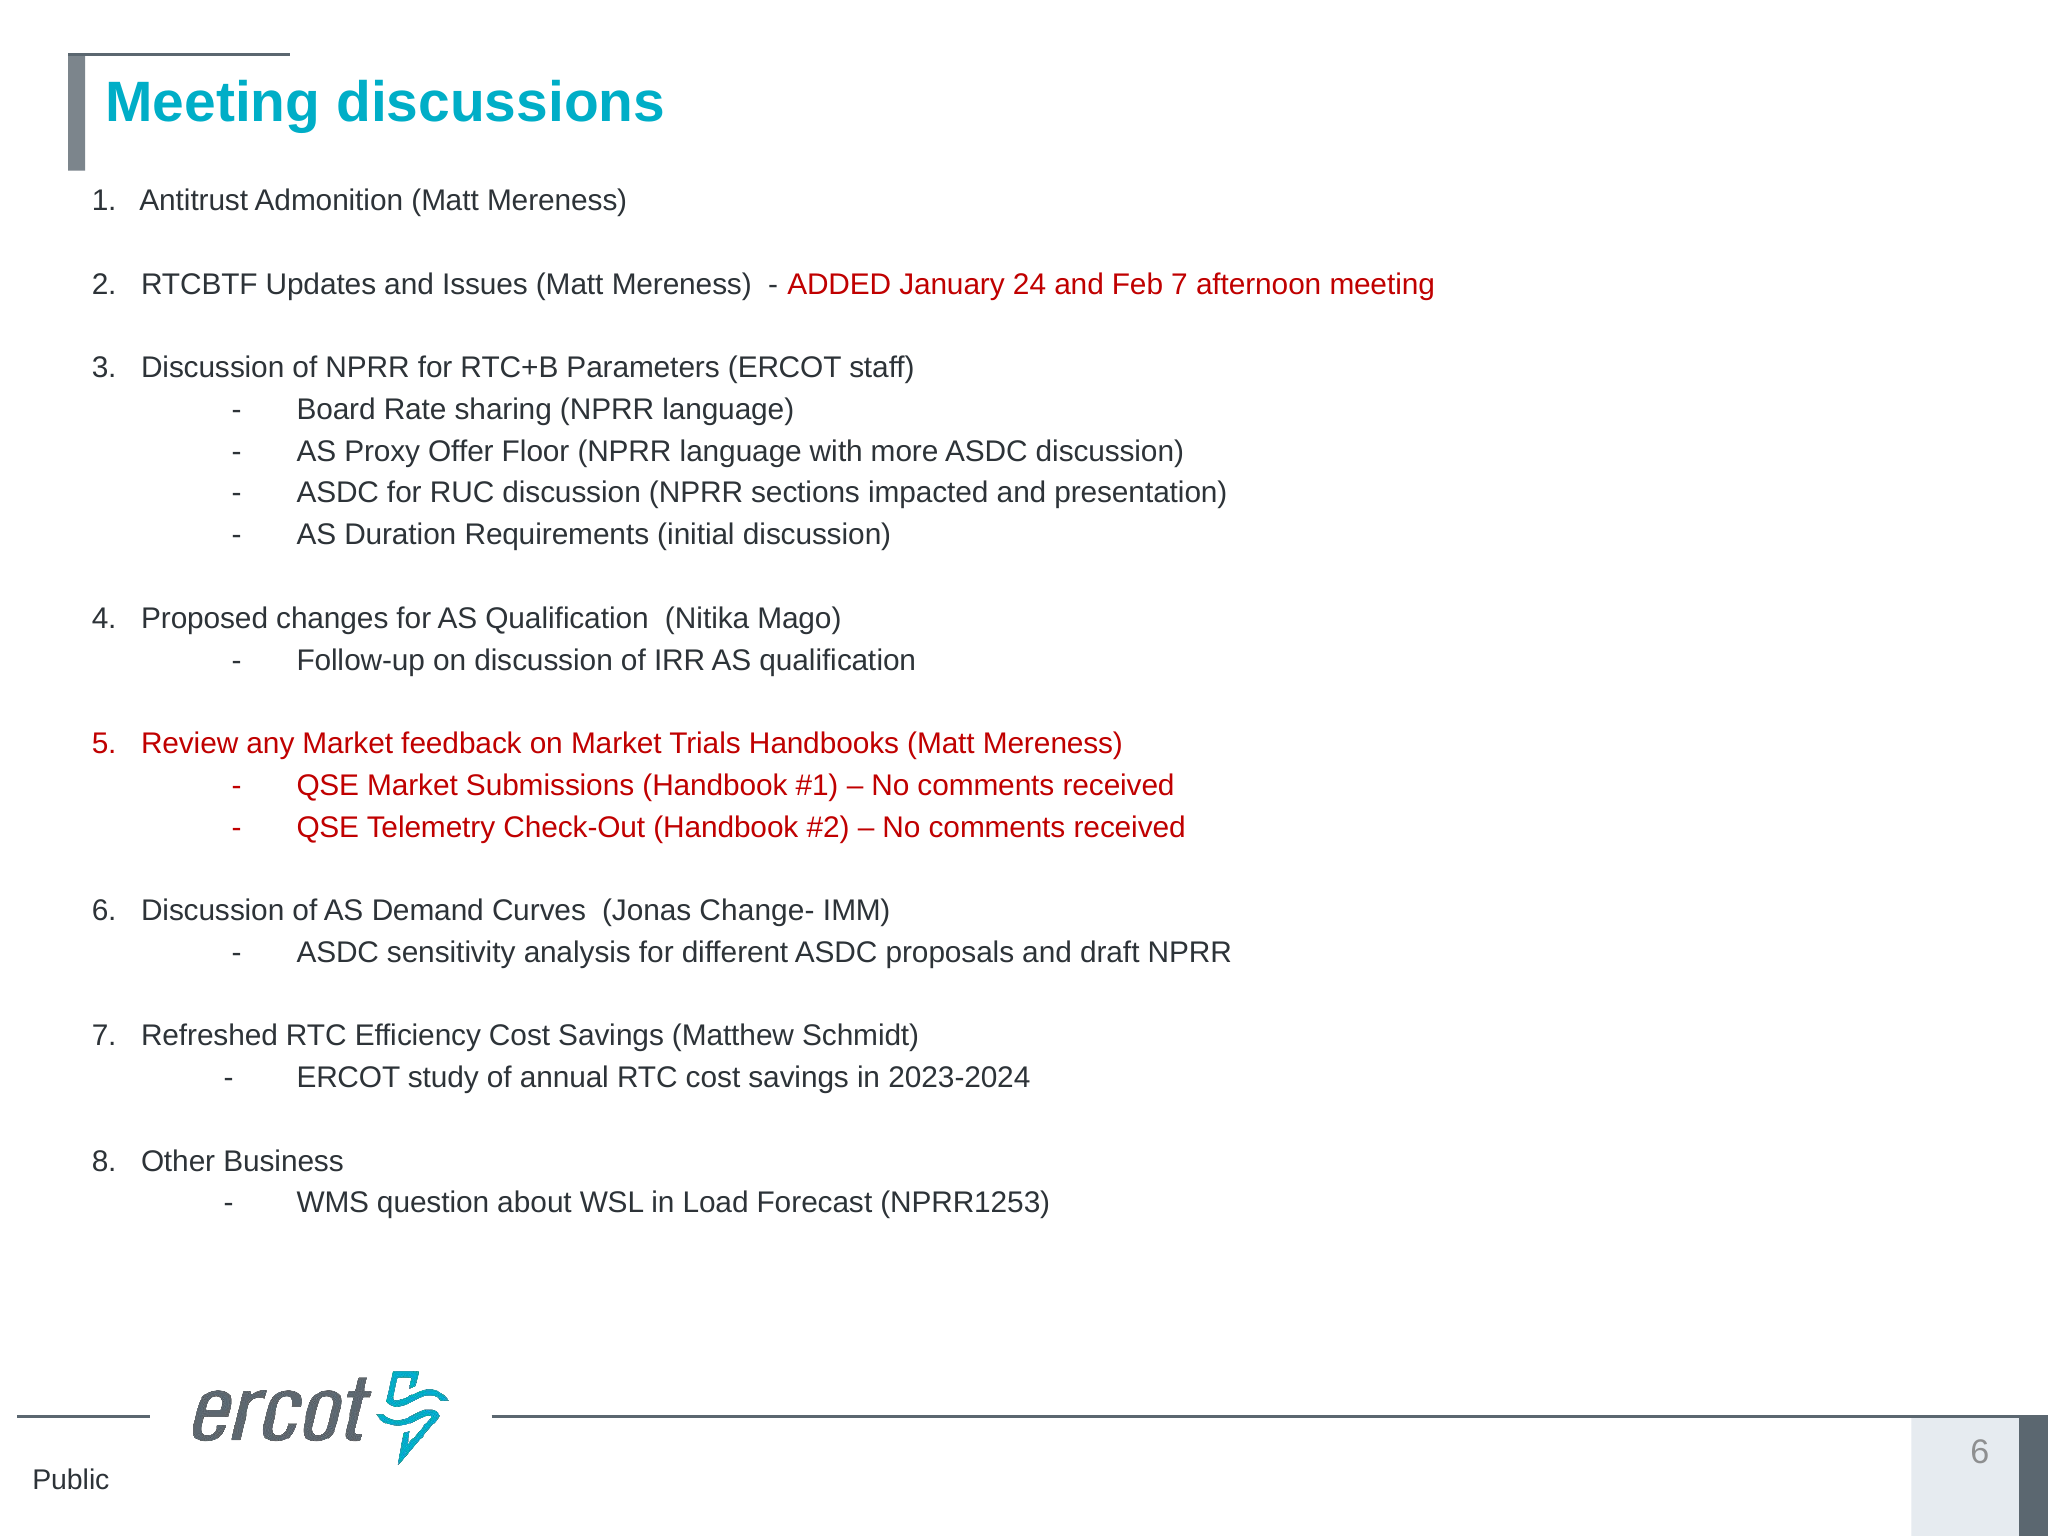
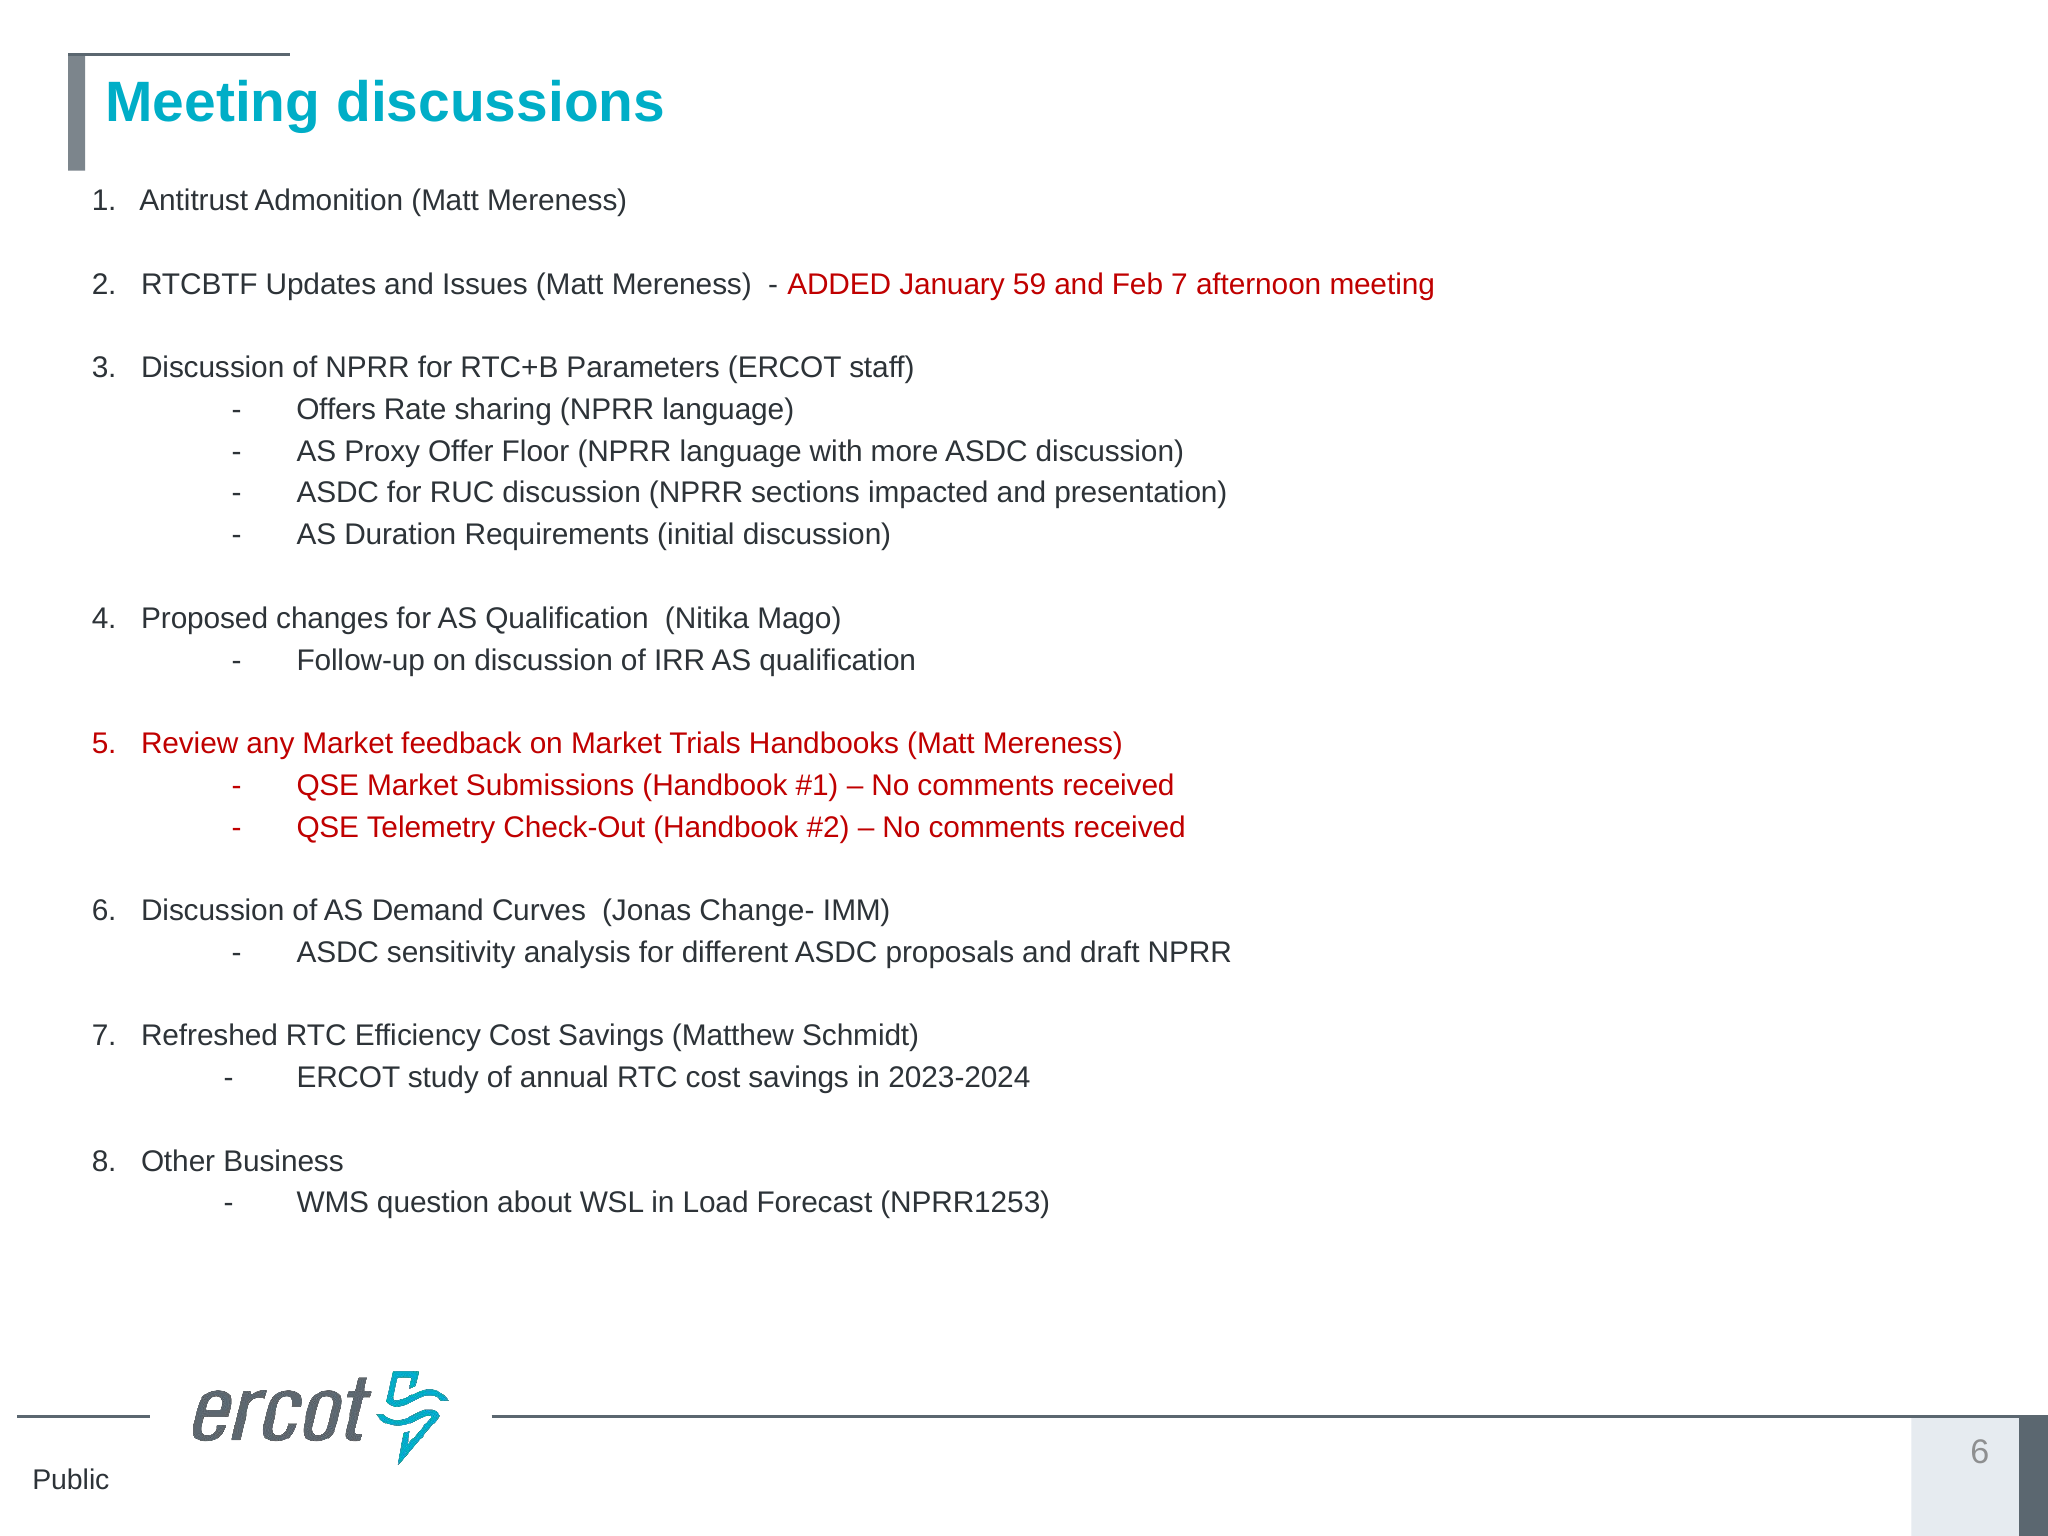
24: 24 -> 59 (1030, 284)
Board: Board -> Offers (336, 410)
